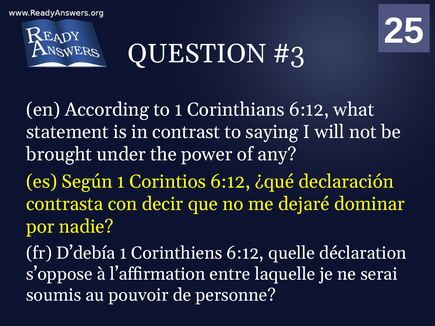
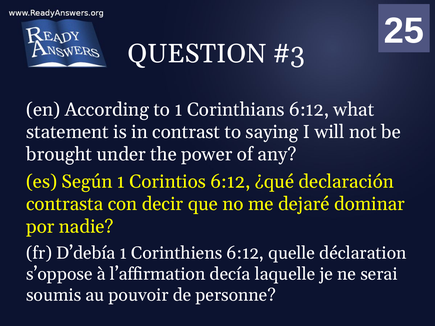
entre: entre -> decía (230, 274)
